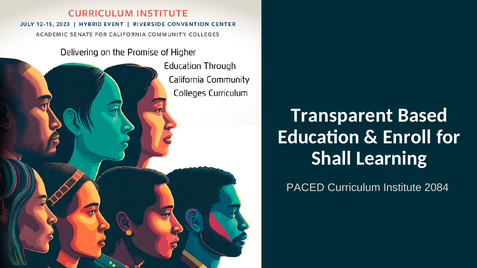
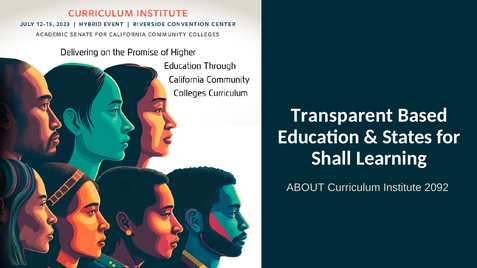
Enroll: Enroll -> States (407, 137)
PACED: PACED -> ABOUT (305, 188)
2084: 2084 -> 2092 (437, 188)
